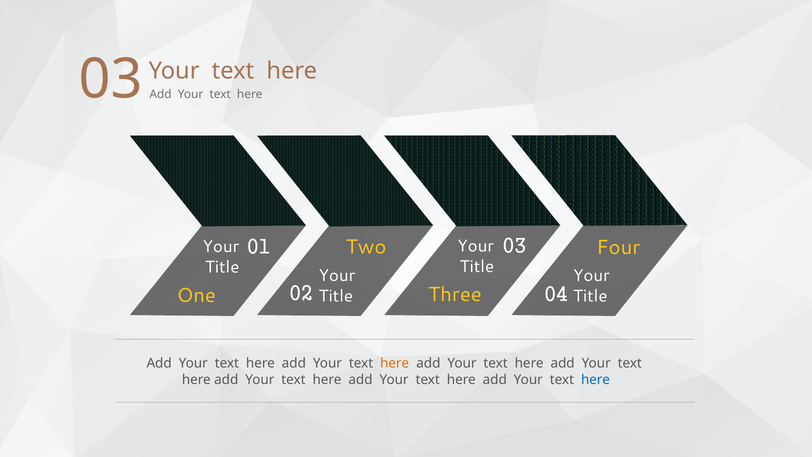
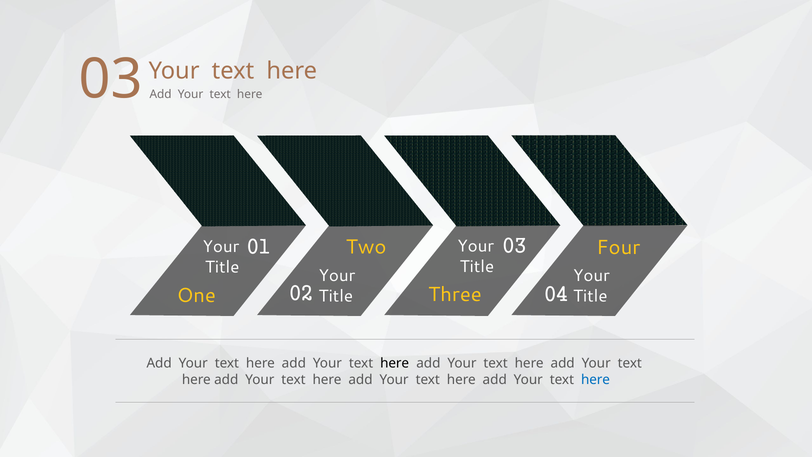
here colour: orange -> black (395, 363)
